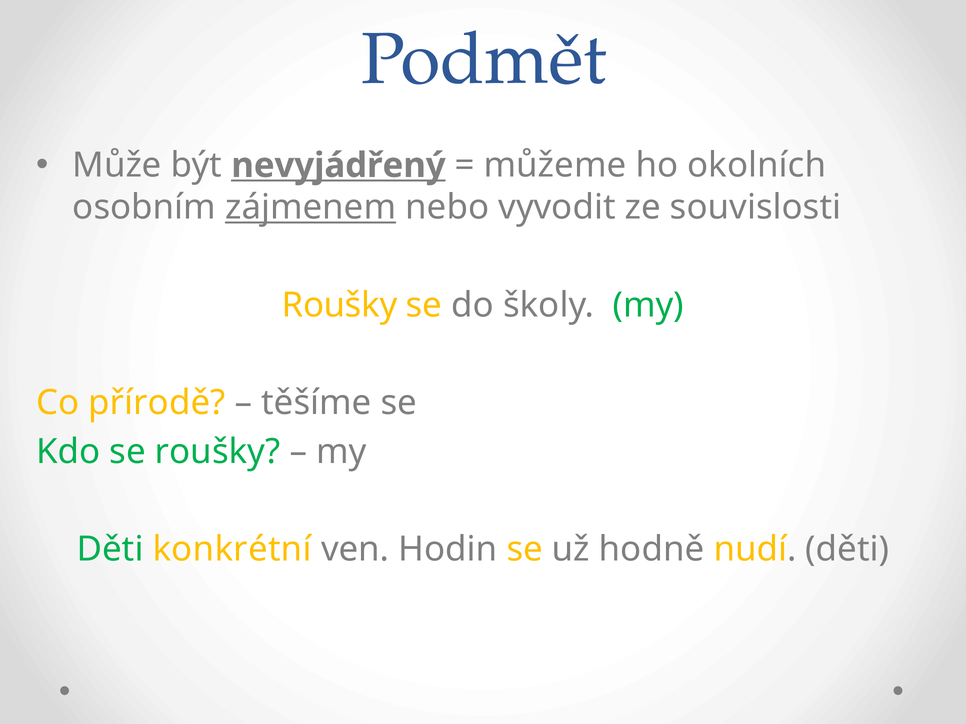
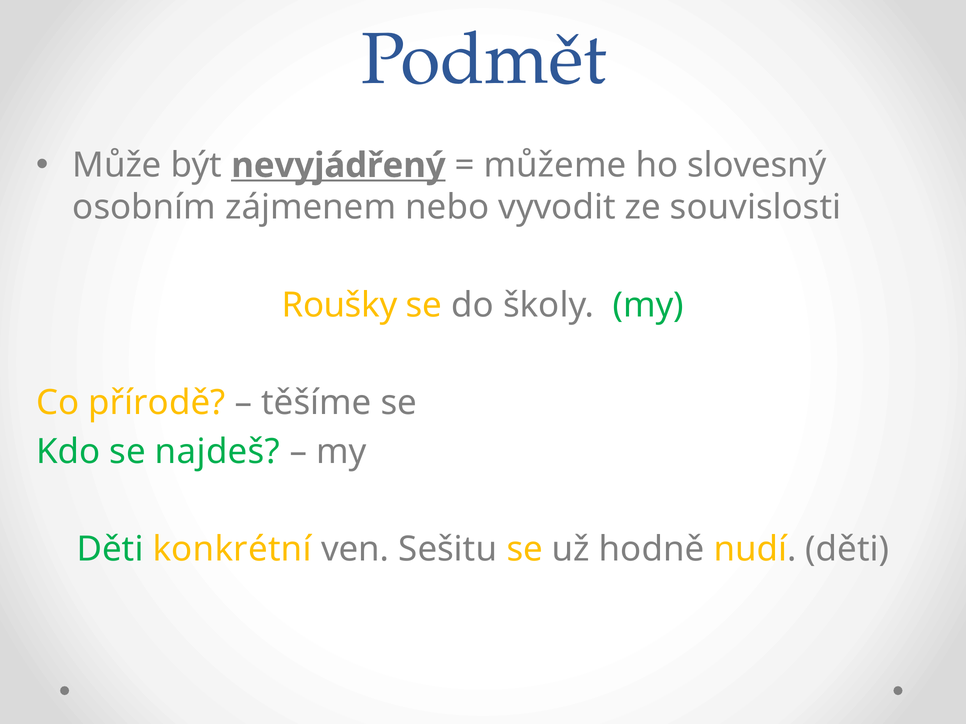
okolních: okolních -> slovesný (757, 166)
zájmenem underline: present -> none (311, 208)
se roušky: roušky -> najdeš (217, 452)
Hodin: Hodin -> Sešitu (448, 550)
